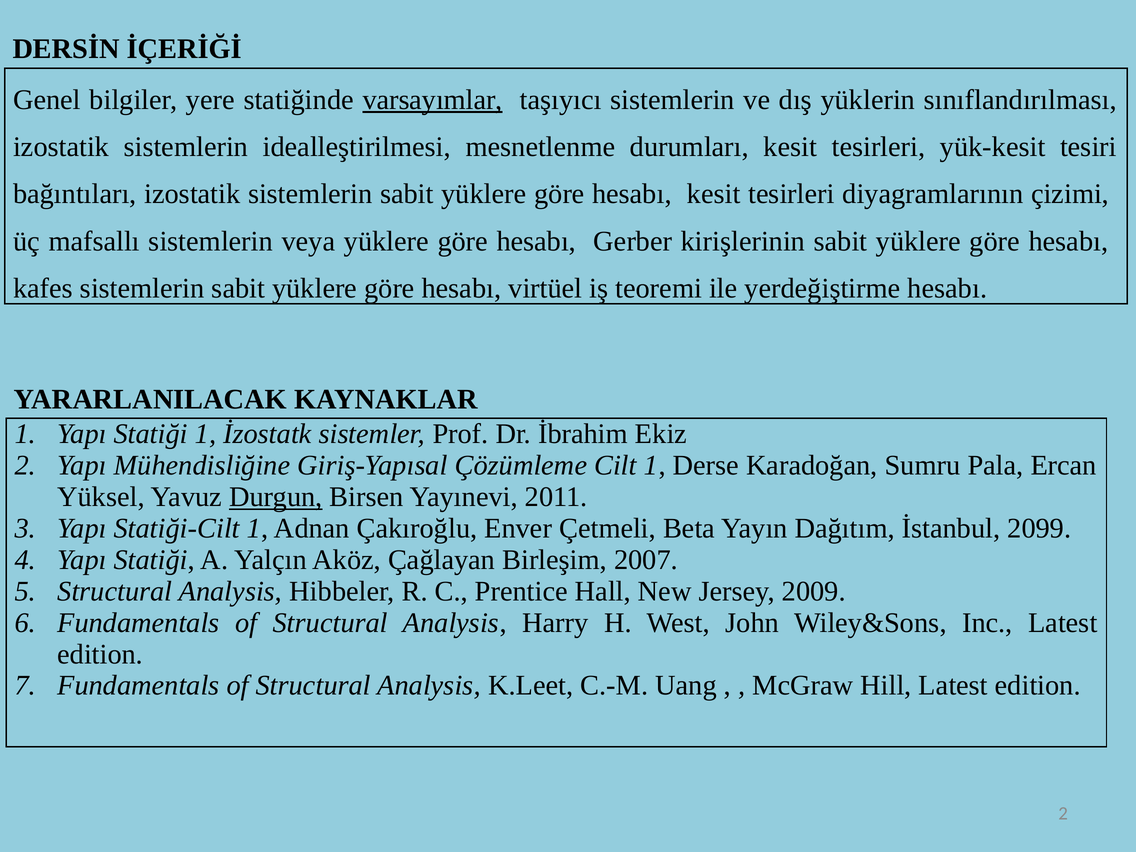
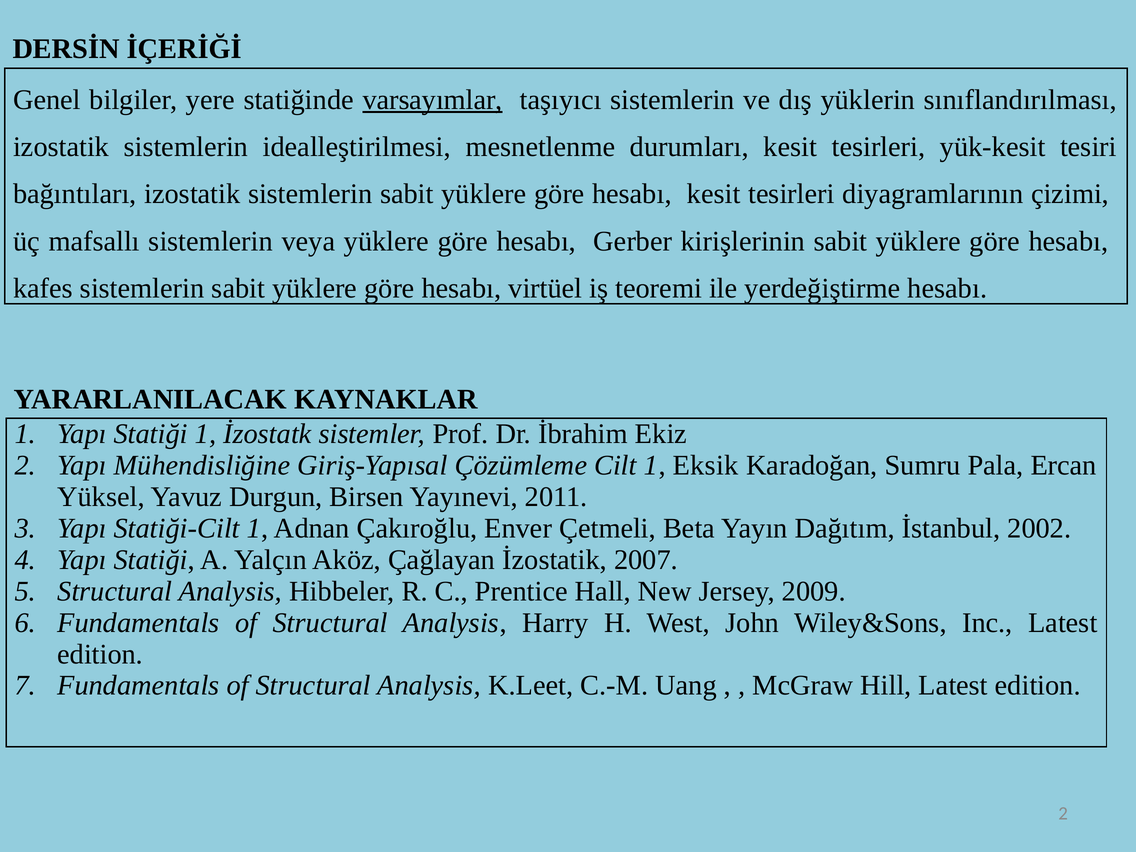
Derse: Derse -> Eksik (706, 466)
Durgun underline: present -> none (276, 497)
2099: 2099 -> 2002 (1039, 528)
Birleşim: Birleşim -> İzostatik (555, 560)
